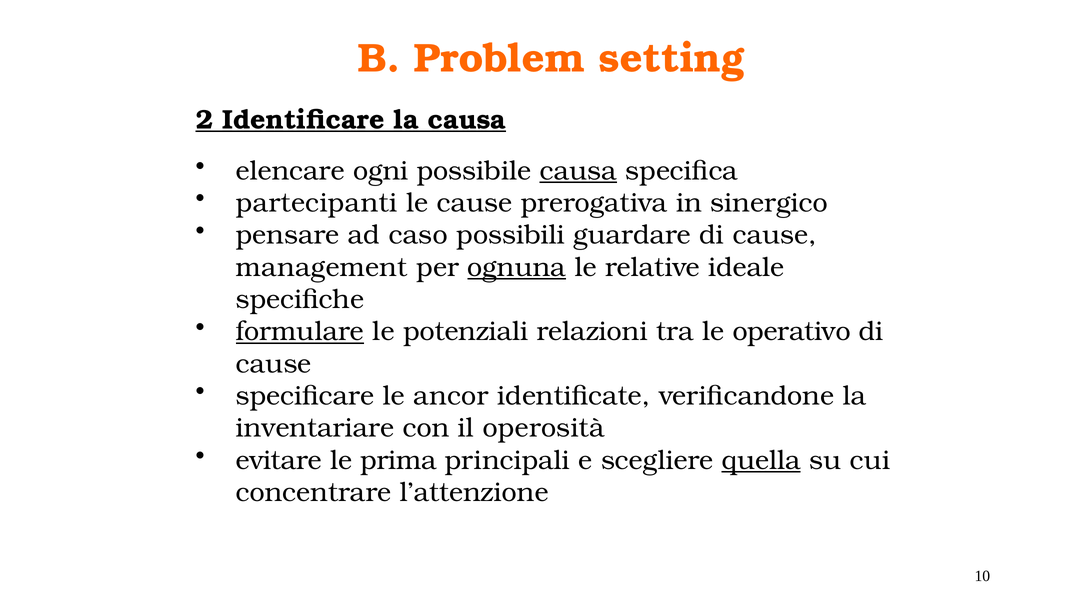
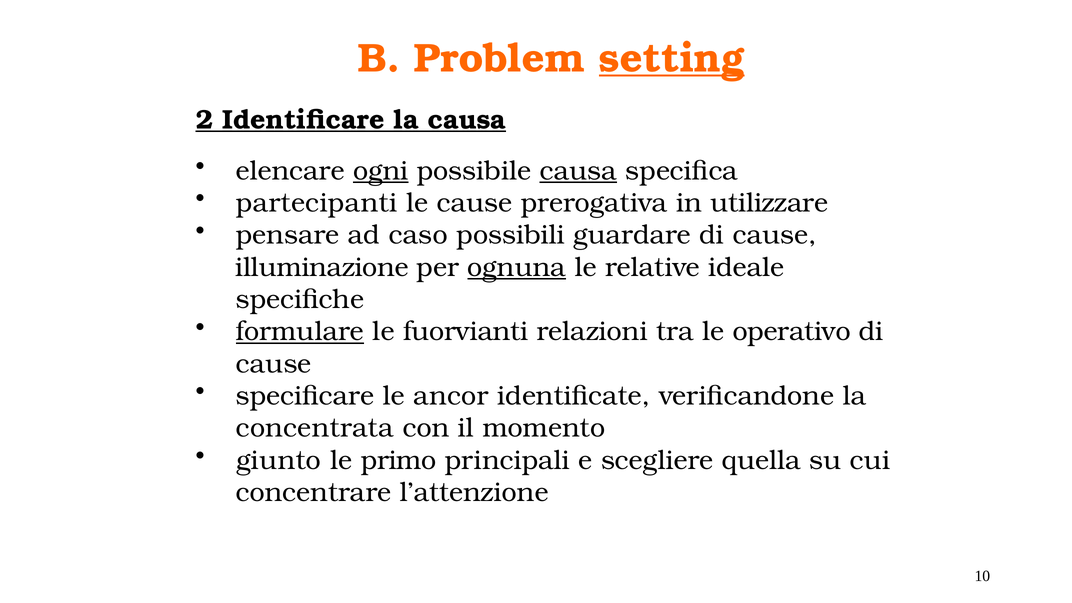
setting underline: none -> present (672, 58)
ogni underline: none -> present (381, 171)
sinergico: sinergico -> utilizzare (769, 203)
management: management -> illuminazione (322, 267)
potenziali: potenziali -> fuorvianti (466, 332)
inventariare: inventariare -> concentrata (315, 428)
operosità: operosità -> momento (544, 428)
evitare: evitare -> giunto (279, 460)
prima: prima -> primo (399, 460)
quella underline: present -> none (761, 460)
